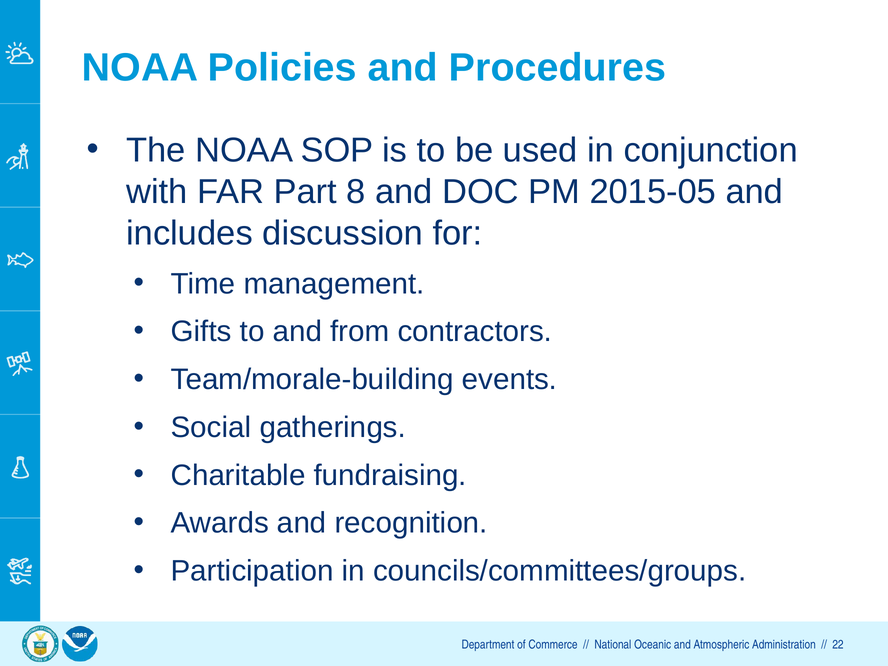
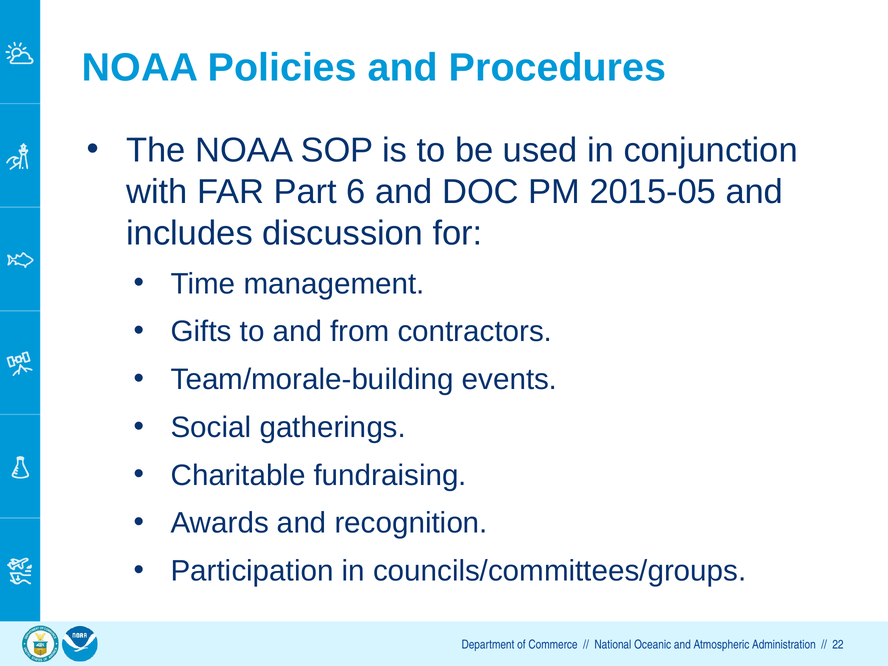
8: 8 -> 6 (356, 192)
